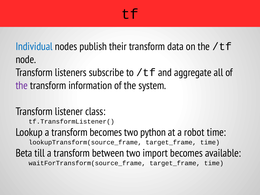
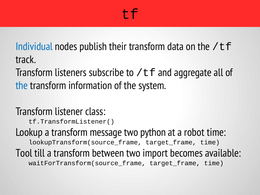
node: node -> track (26, 59)
the colour: purple -> blue (22, 85)
transform becomes: becomes -> message (106, 132)
Beta: Beta -> Tool (24, 153)
